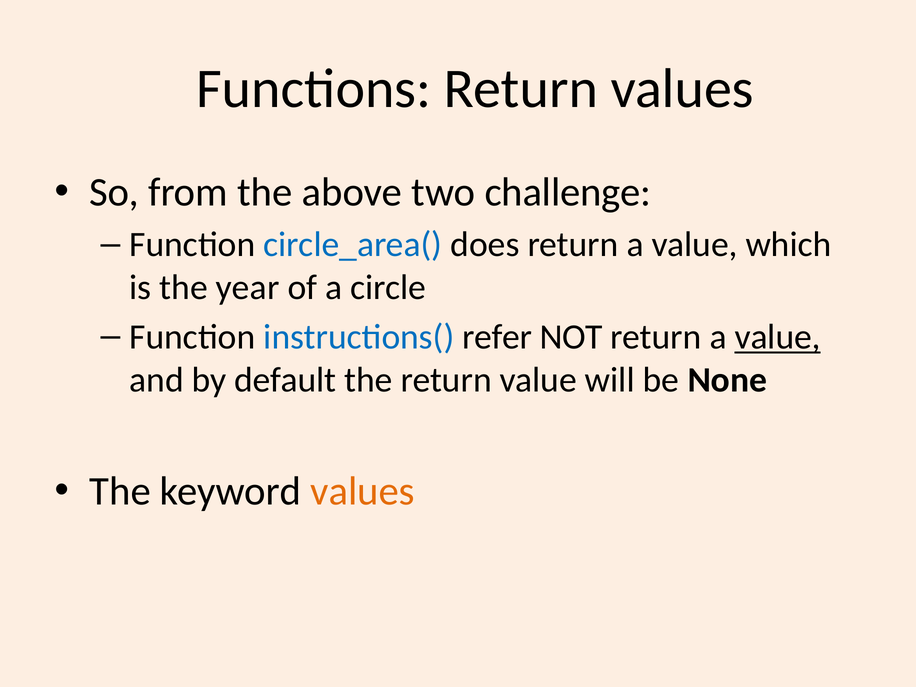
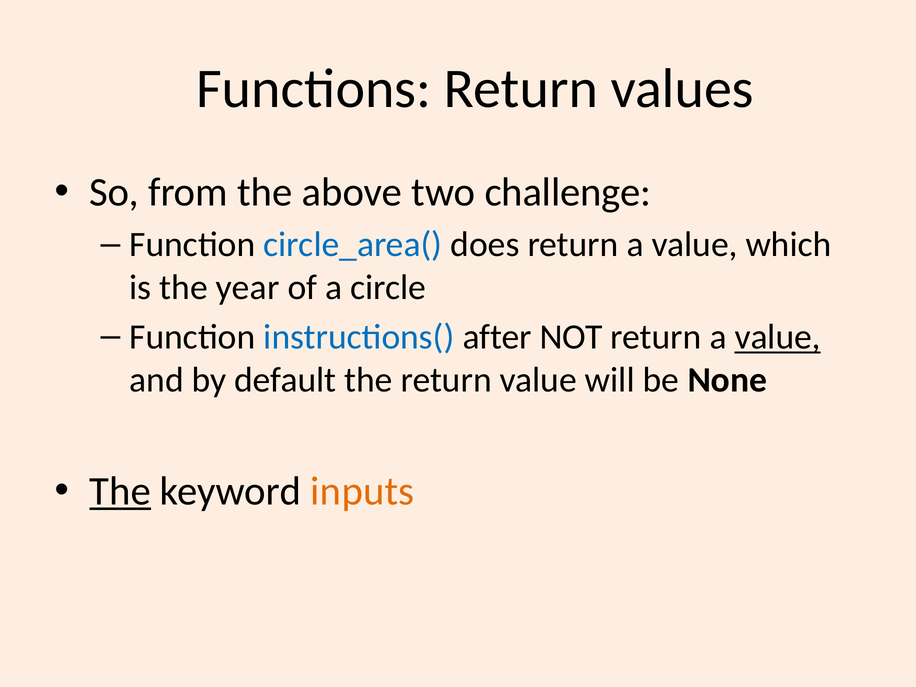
refer: refer -> after (497, 337)
The underline: none -> present (120, 491)
keyword values: values -> inputs (362, 491)
